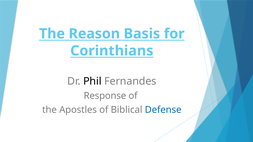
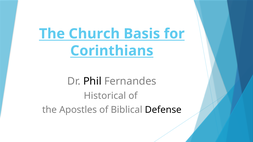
Reason: Reason -> Church (94, 34)
Response: Response -> Historical (105, 96)
Defense colour: blue -> black (163, 110)
